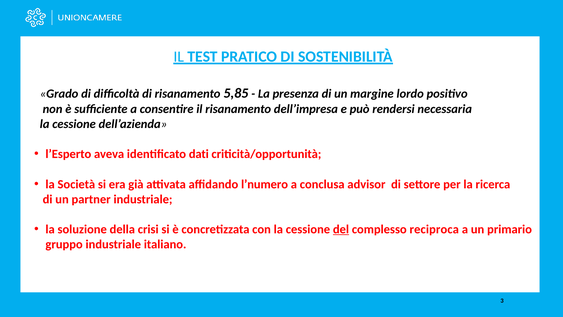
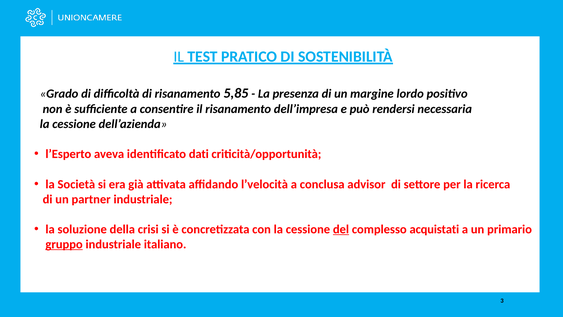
l’numero: l’numero -> l’velocità (265, 184)
reciproca: reciproca -> acquistati (434, 229)
gruppo underline: none -> present (64, 244)
